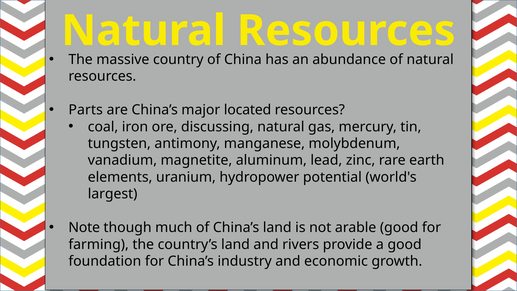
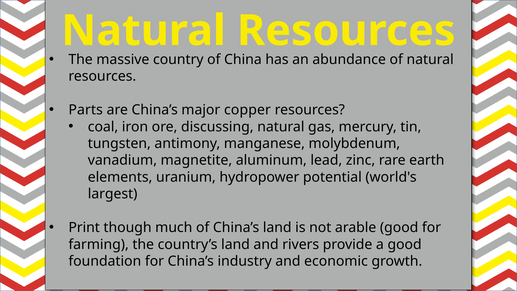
located: located -> copper (247, 110)
Note: Note -> Print (84, 227)
